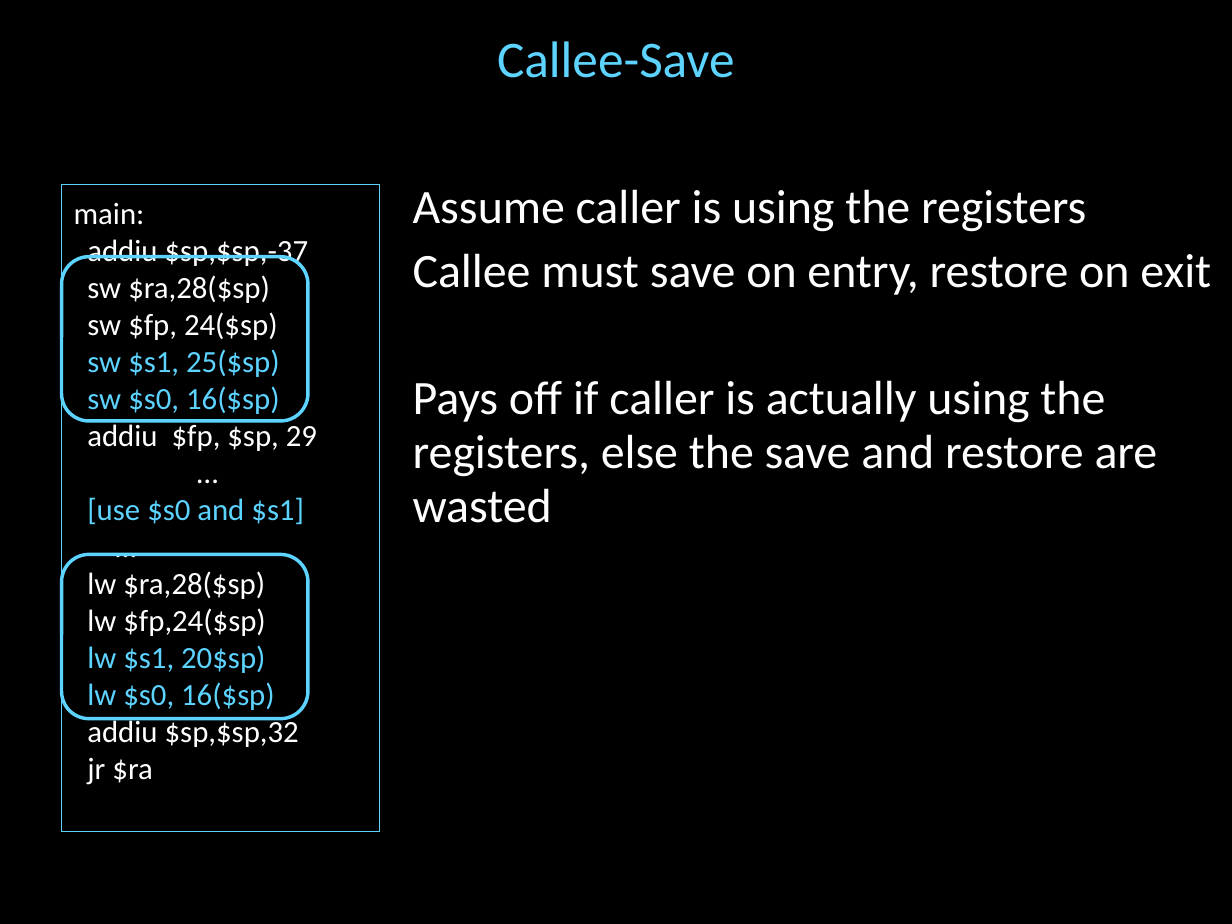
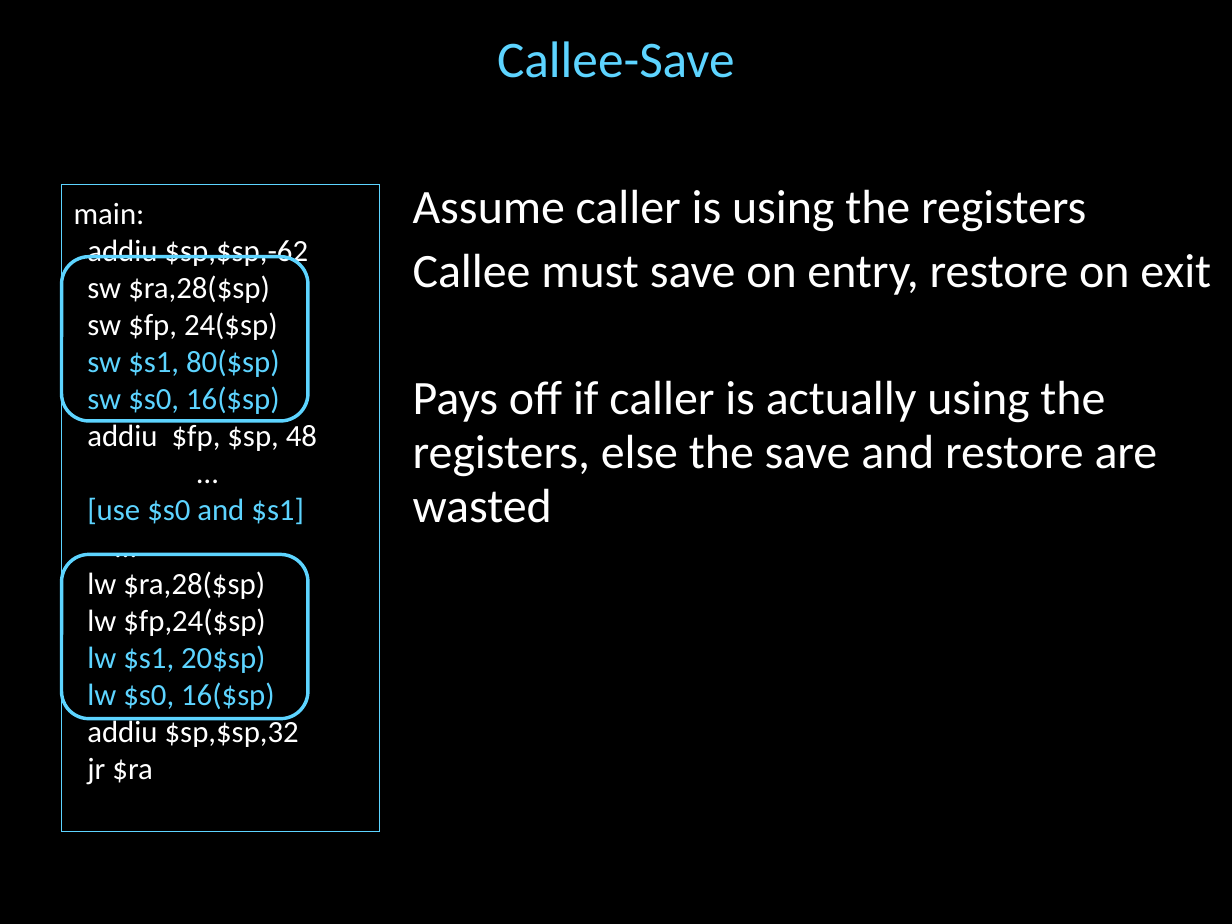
$sp,$sp,-37: $sp,$sp,-37 -> $sp,$sp,-62 (236, 252)
25($sp: 25($sp -> 80($sp (233, 362)
29: 29 -> 48 (301, 436)
